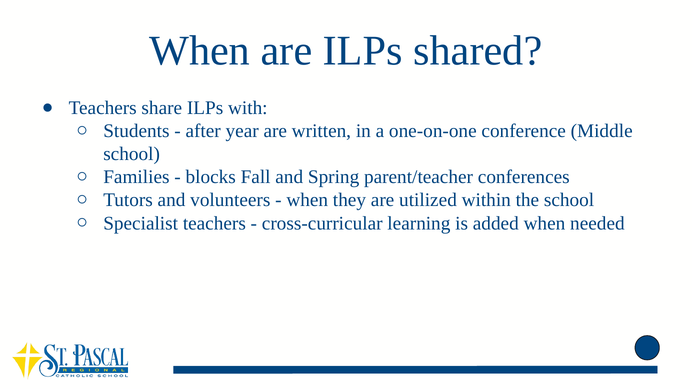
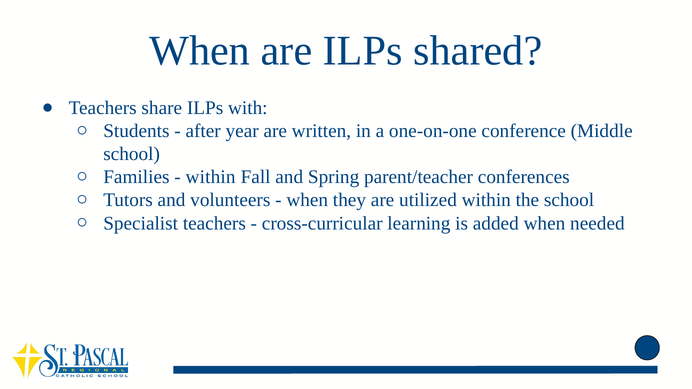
blocks: blocks -> within (211, 177)
